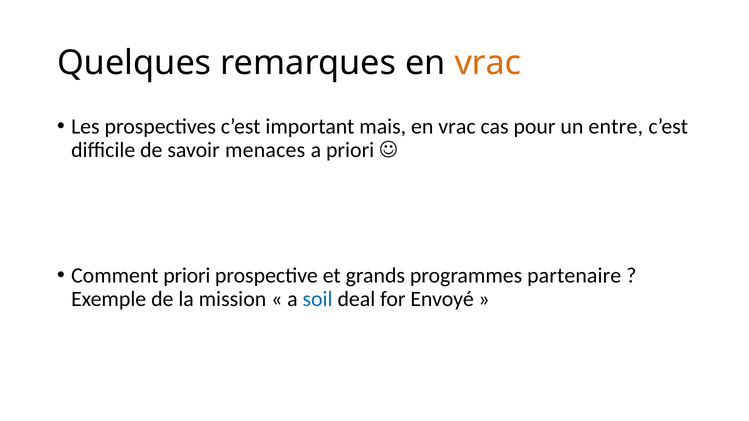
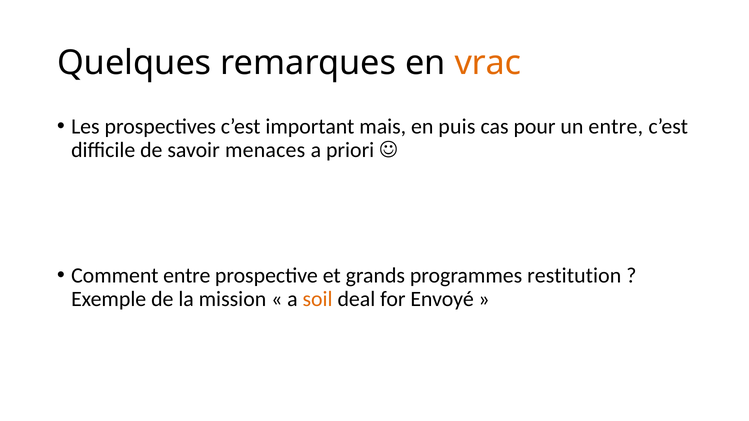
mais en vrac: vrac -> puis (457, 127)
Comment priori: priori -> entre (187, 276)
partenaire: partenaire -> restitution (574, 276)
soil colour: blue -> orange (318, 299)
